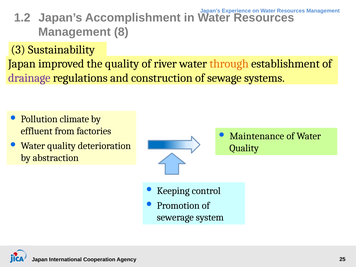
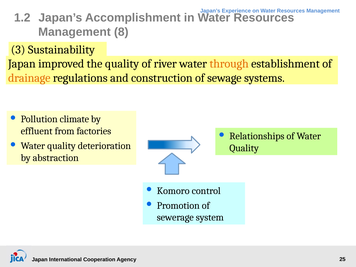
drainage colour: purple -> orange (29, 78)
Maintenance: Maintenance -> Relationships (257, 136)
Keeping: Keeping -> Komoro (173, 191)
